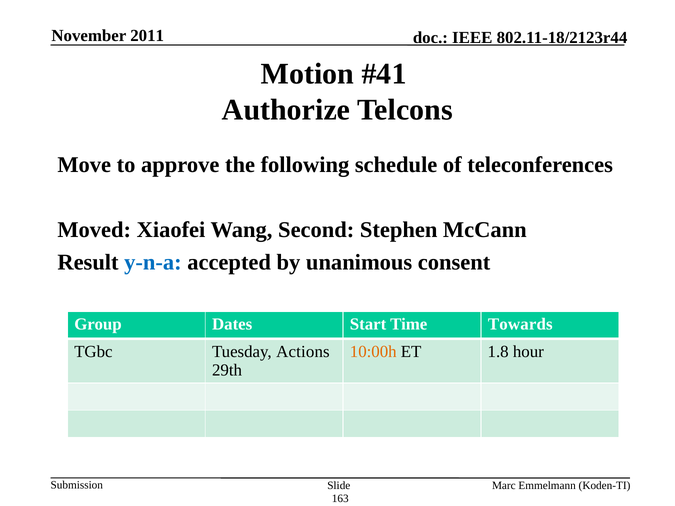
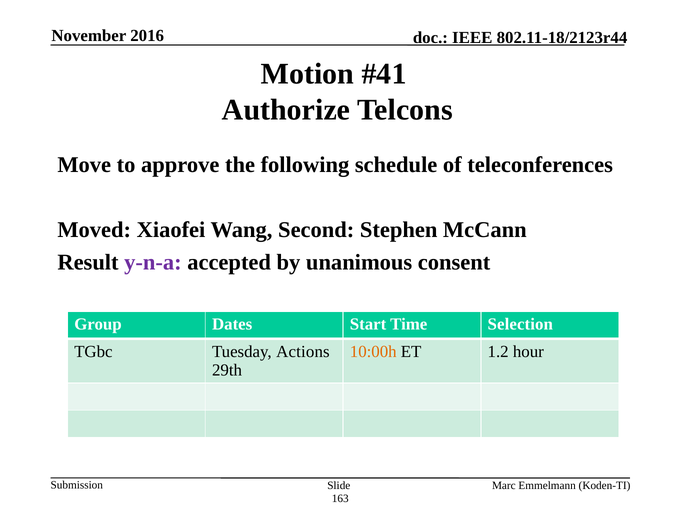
2011: 2011 -> 2016 (147, 36)
y-n-a colour: blue -> purple (153, 263)
Towards: Towards -> Selection (520, 324)
1.8: 1.8 -> 1.2 (498, 352)
